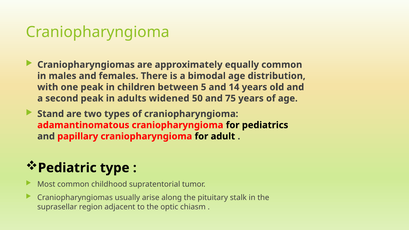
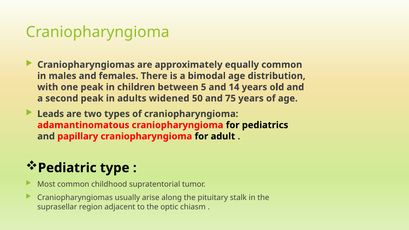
Stand: Stand -> Leads (51, 114)
